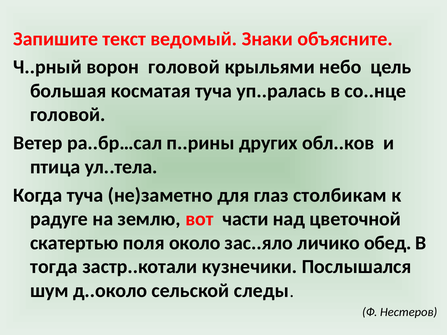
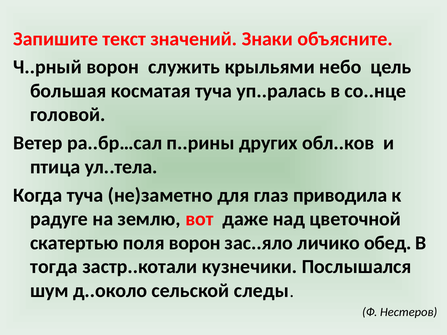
ведомый: ведомый -> значений (194, 39)
ворон головой: головой -> служить (184, 67)
столбикам: столбикам -> приводила (340, 195)
части: части -> даже (245, 219)
поля около: около -> ворон (195, 243)
